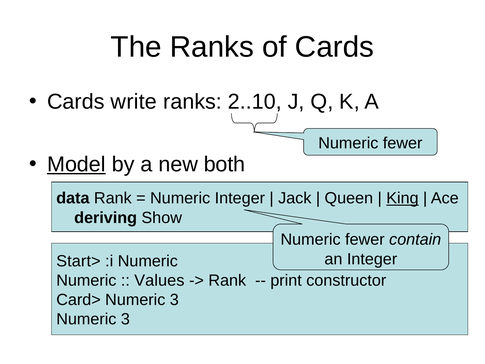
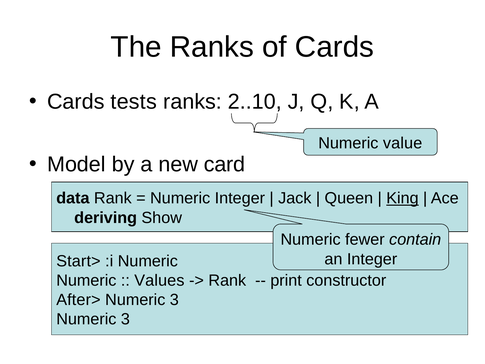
write: write -> tests (134, 102)
fewer: fewer -> value (403, 143)
Model underline: present -> none (76, 164)
both: both -> card (225, 164)
Card>: Card> -> After> (78, 300)
